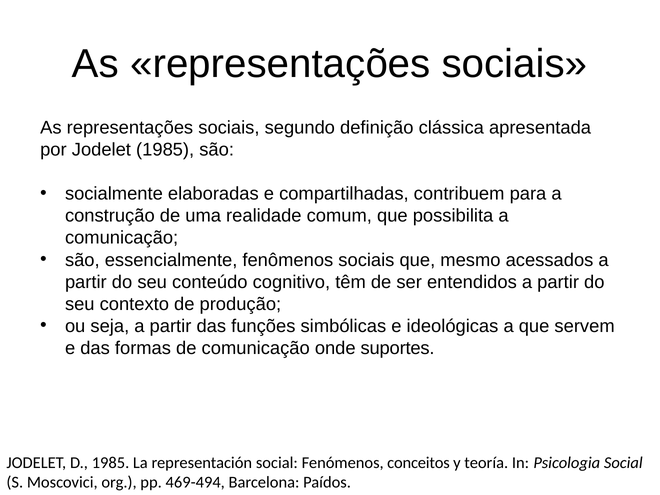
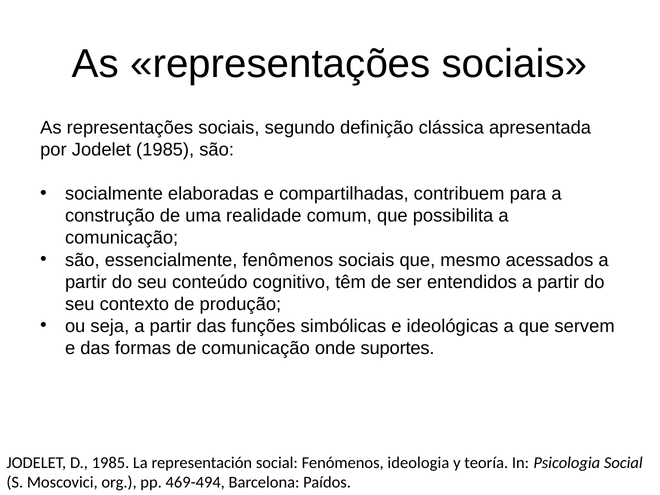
conceitos: conceitos -> ideologia (418, 463)
